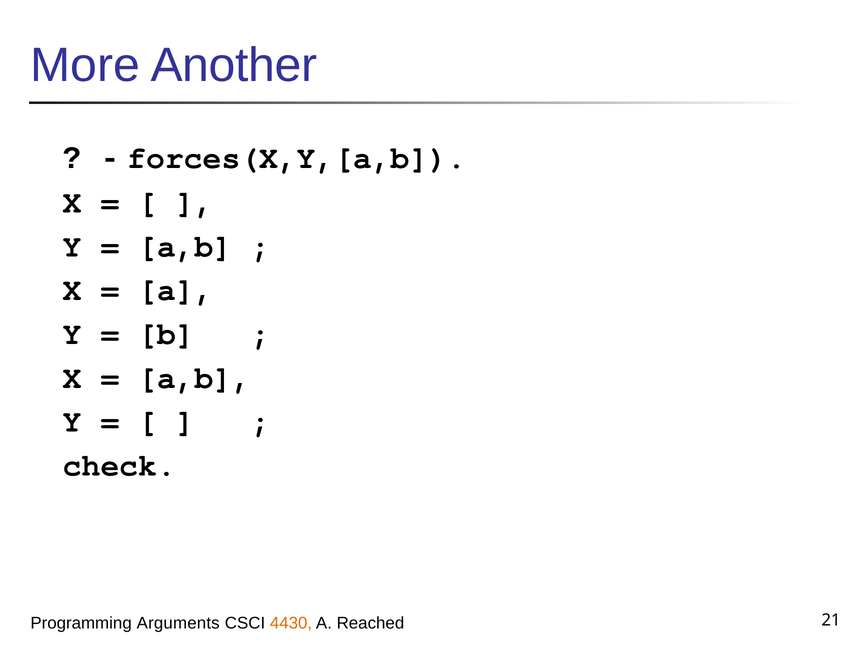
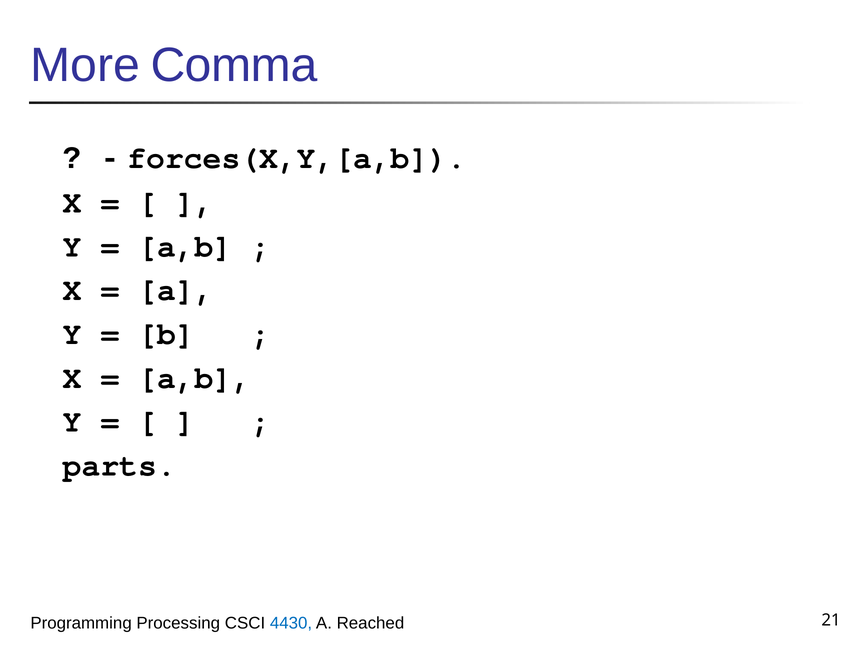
Another: Another -> Comma (234, 65)
check: check -> parts (119, 465)
Arguments: Arguments -> Processing (178, 623)
4430 colour: orange -> blue (291, 623)
